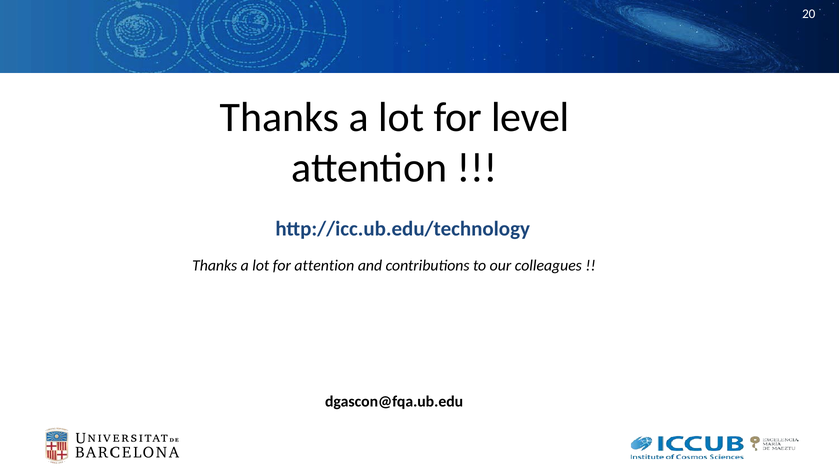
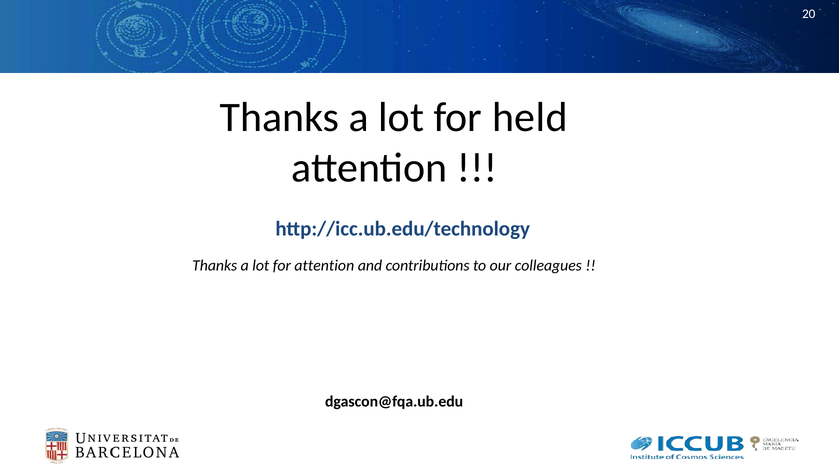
level: level -> held (530, 117)
